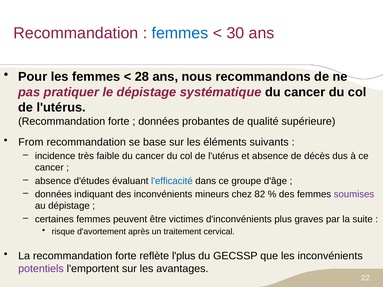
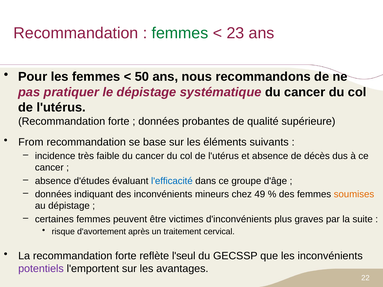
femmes colour: blue -> green (180, 33)
30: 30 -> 23 (235, 33)
28: 28 -> 50 (142, 77)
82: 82 -> 49 (260, 194)
soumises colour: purple -> orange (354, 194)
l'plus: l'plus -> l'seul (184, 256)
